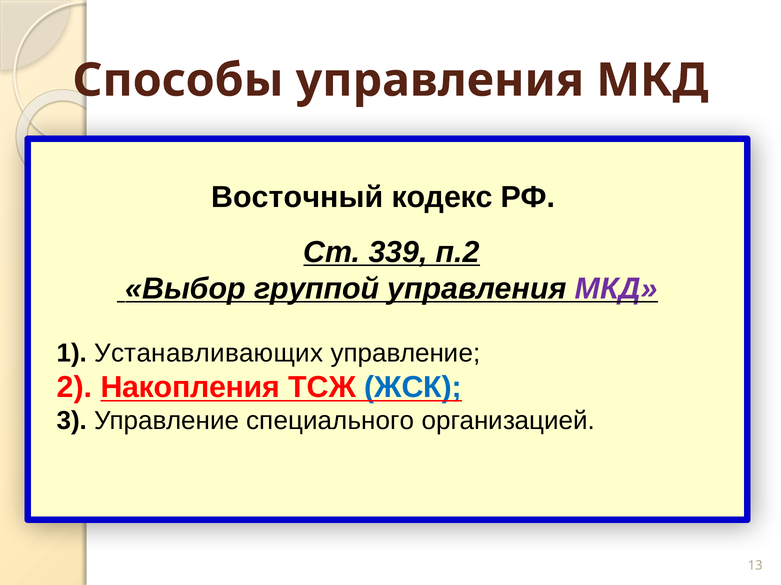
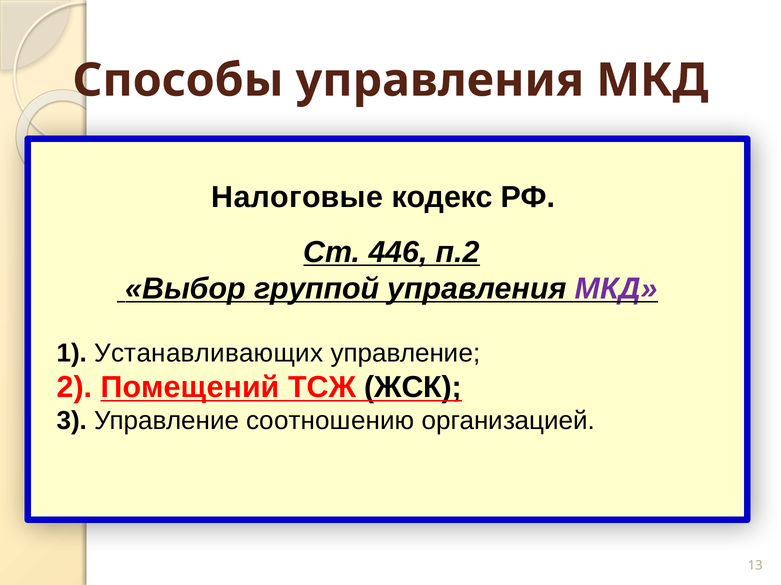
Восточный: Восточный -> Налоговые (297, 198)
339: 339 -> 446 (398, 252)
Накопления: Накопления -> Помещений (190, 388)
ЖСК colour: blue -> black (413, 388)
специального: специального -> соотношению (330, 421)
